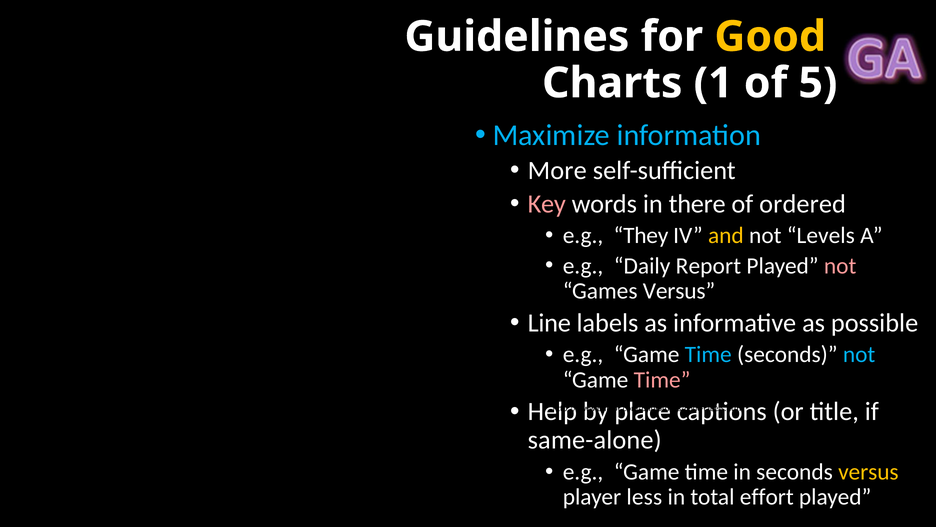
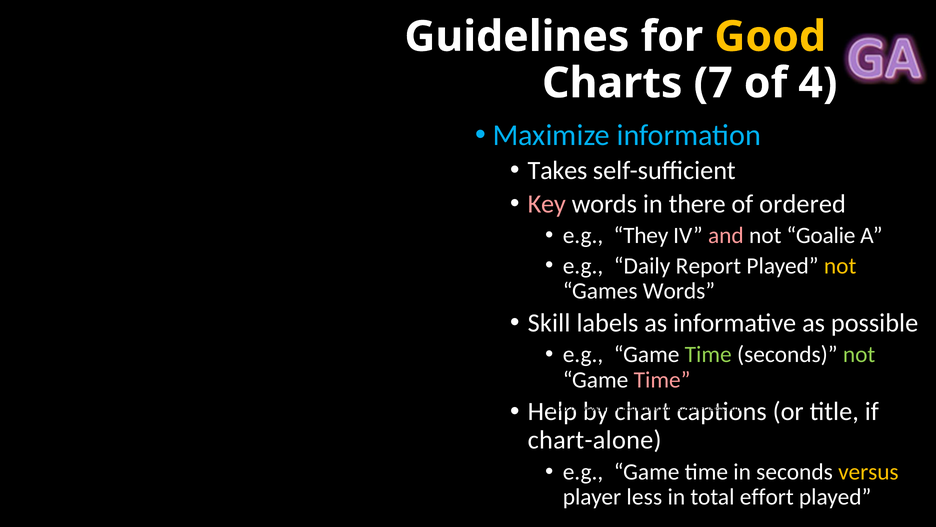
1: 1 -> 7 (713, 83)
5: 5 -> 4 (818, 83)
More: More -> Takes (557, 170)
and colour: yellow -> pink (726, 235)
Levels: Levels -> Goalie (821, 235)
not colour: pink -> yellow (840, 266)
Games Versus: Versus -> Words (679, 291)
Line: Line -> Skill (549, 323)
Time colour: light blue -> light green (708, 354)
not colour: light blue -> light green (859, 354)
place: place -> chart (643, 411)
same-alone: same-alone -> chart-alone (595, 440)
